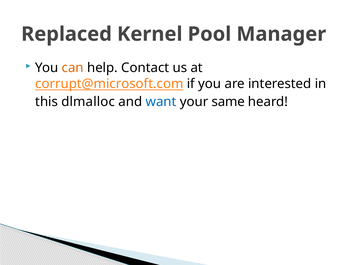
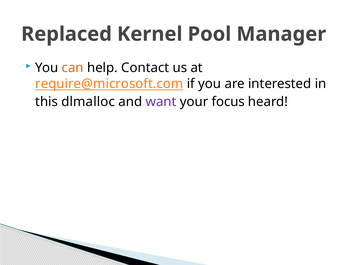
corrupt@microsoft.com: corrupt@microsoft.com -> require@microsoft.com (109, 84)
want colour: blue -> purple (161, 102)
same: same -> focus (228, 102)
